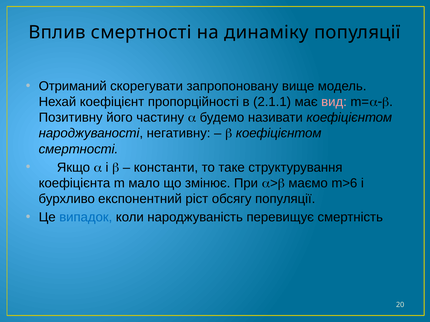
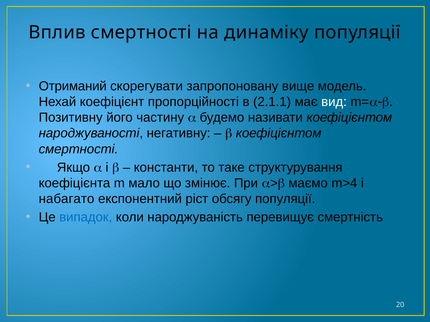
вид colour: pink -> white (334, 102)
m>6: m>6 -> m>4 (344, 183)
бурхливо: бурхливо -> набагато (67, 199)
